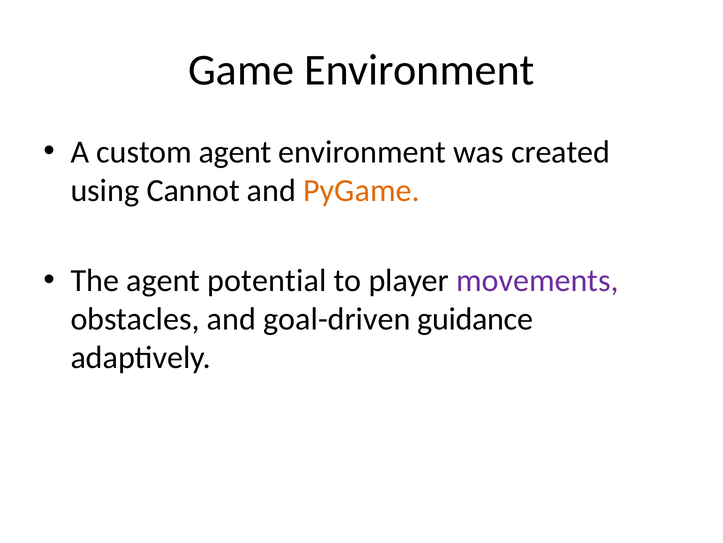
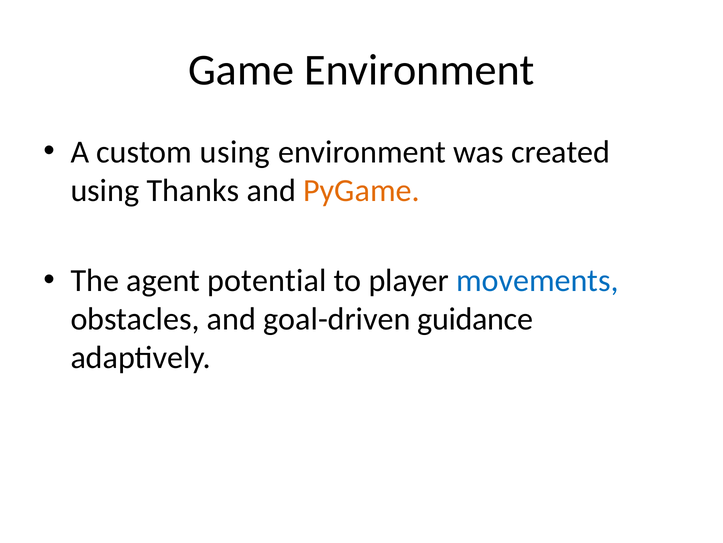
custom agent: agent -> using (235, 152)
Cannot: Cannot -> Thanks (193, 190)
movements colour: purple -> blue (538, 280)
